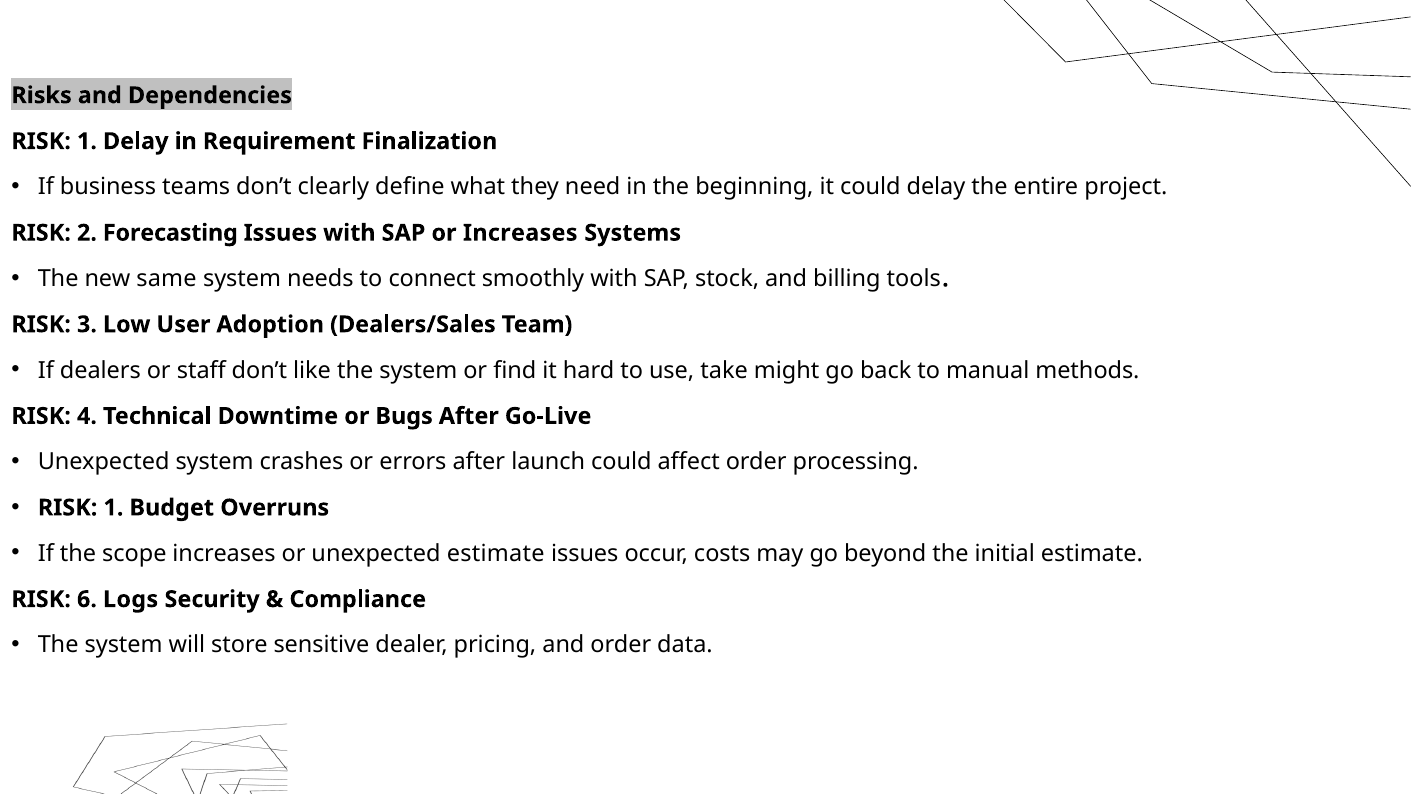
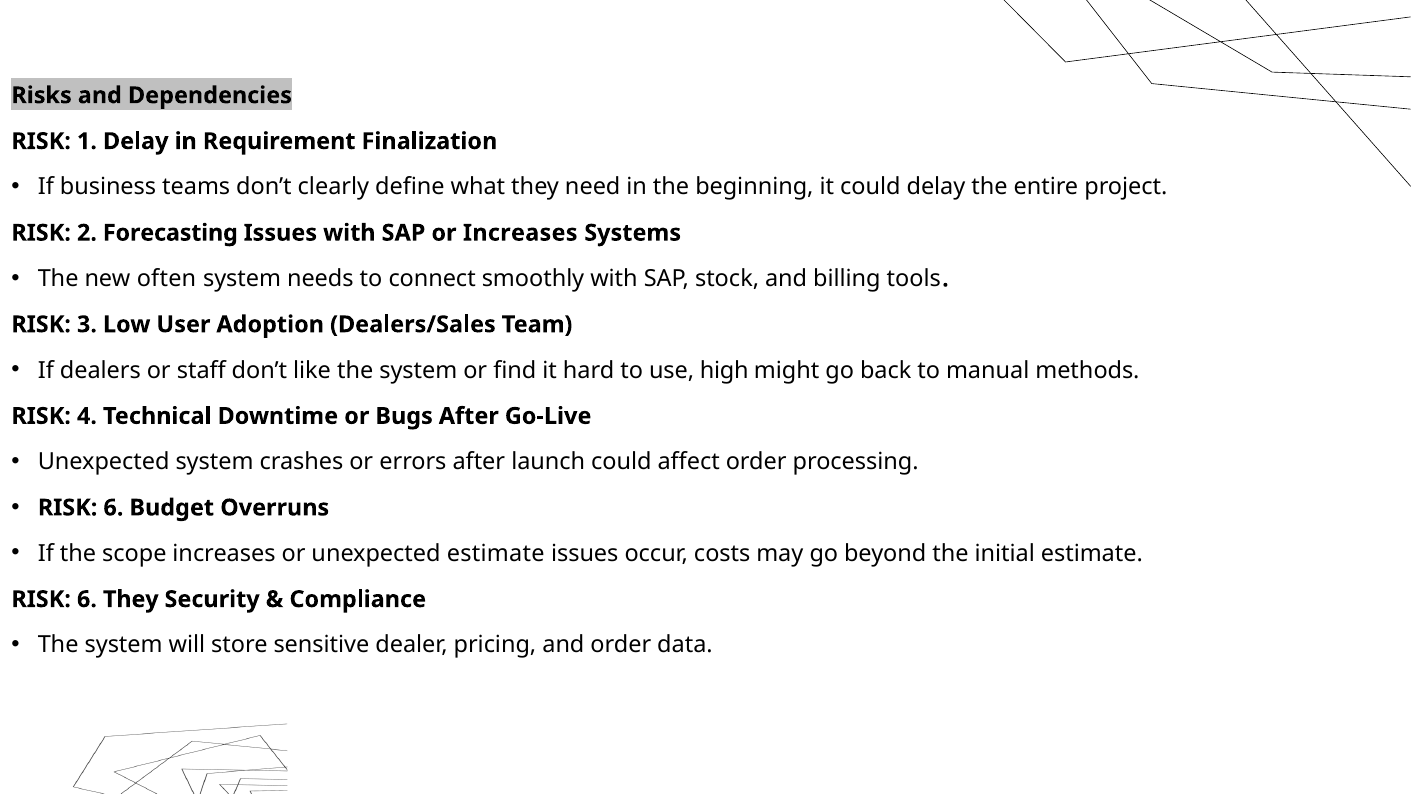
same: same -> often (167, 279)
take: take -> high (724, 370)
1: 1 -> 6 (113, 508)
6 Logs: Logs -> They (131, 599)
